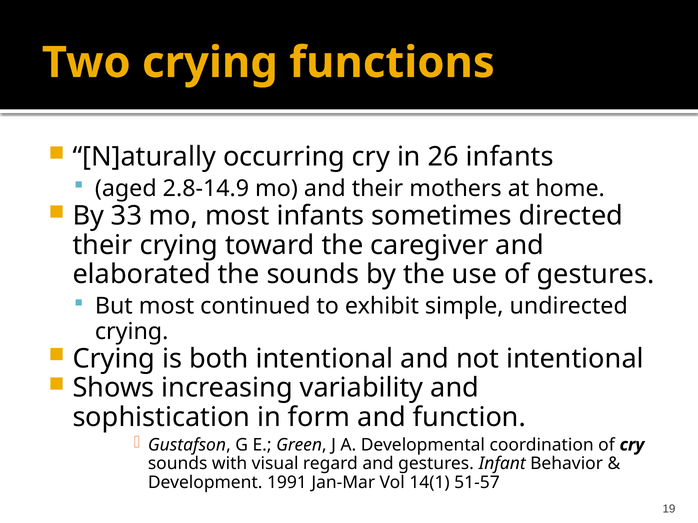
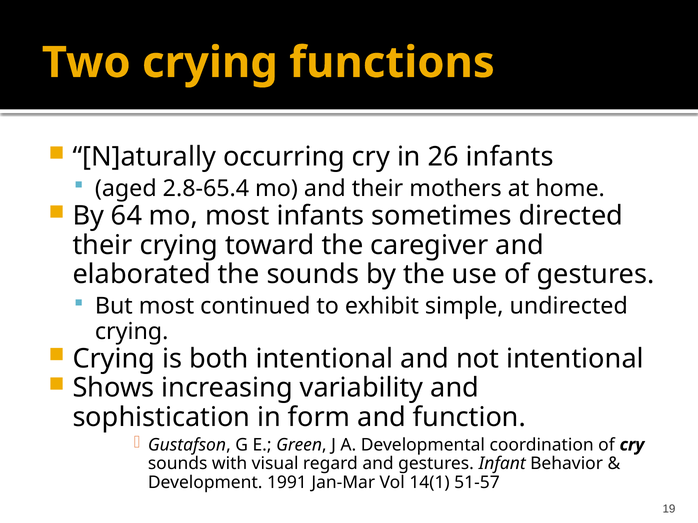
2.8-14.9: 2.8-14.9 -> 2.8-65.4 (206, 189)
33: 33 -> 64 (127, 216)
